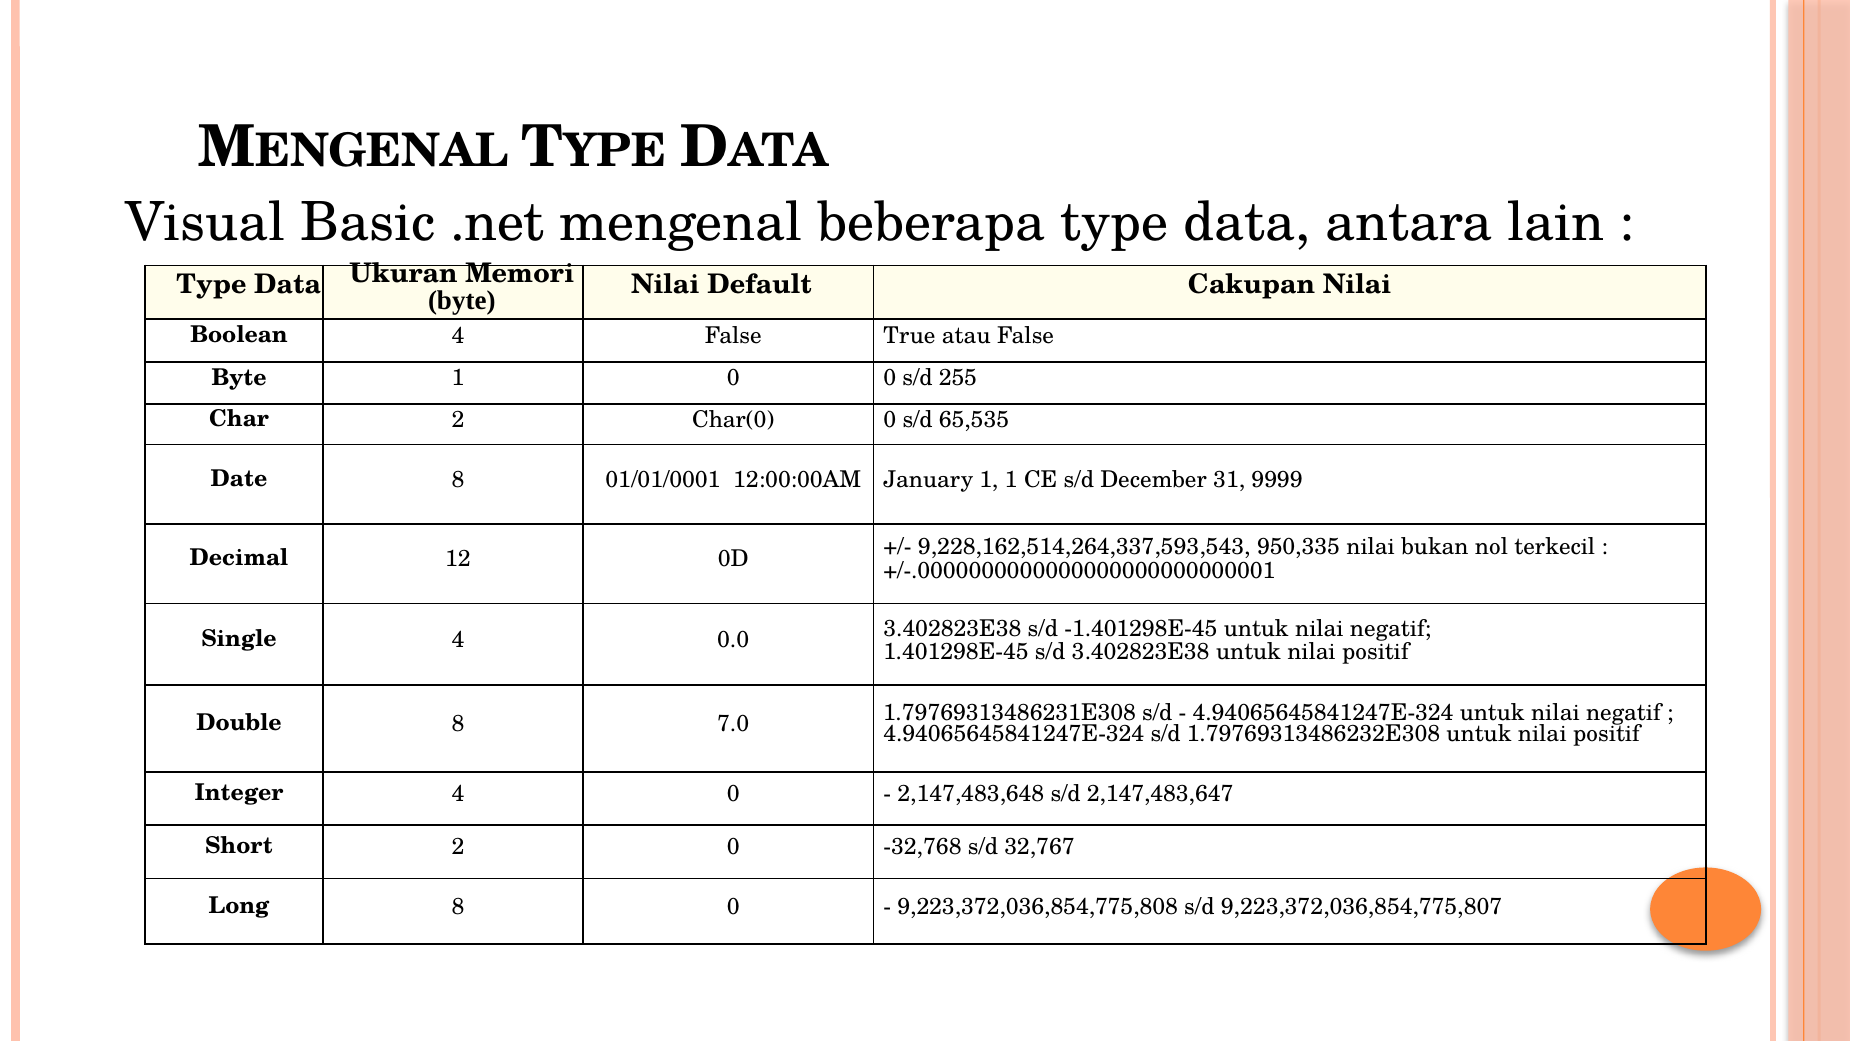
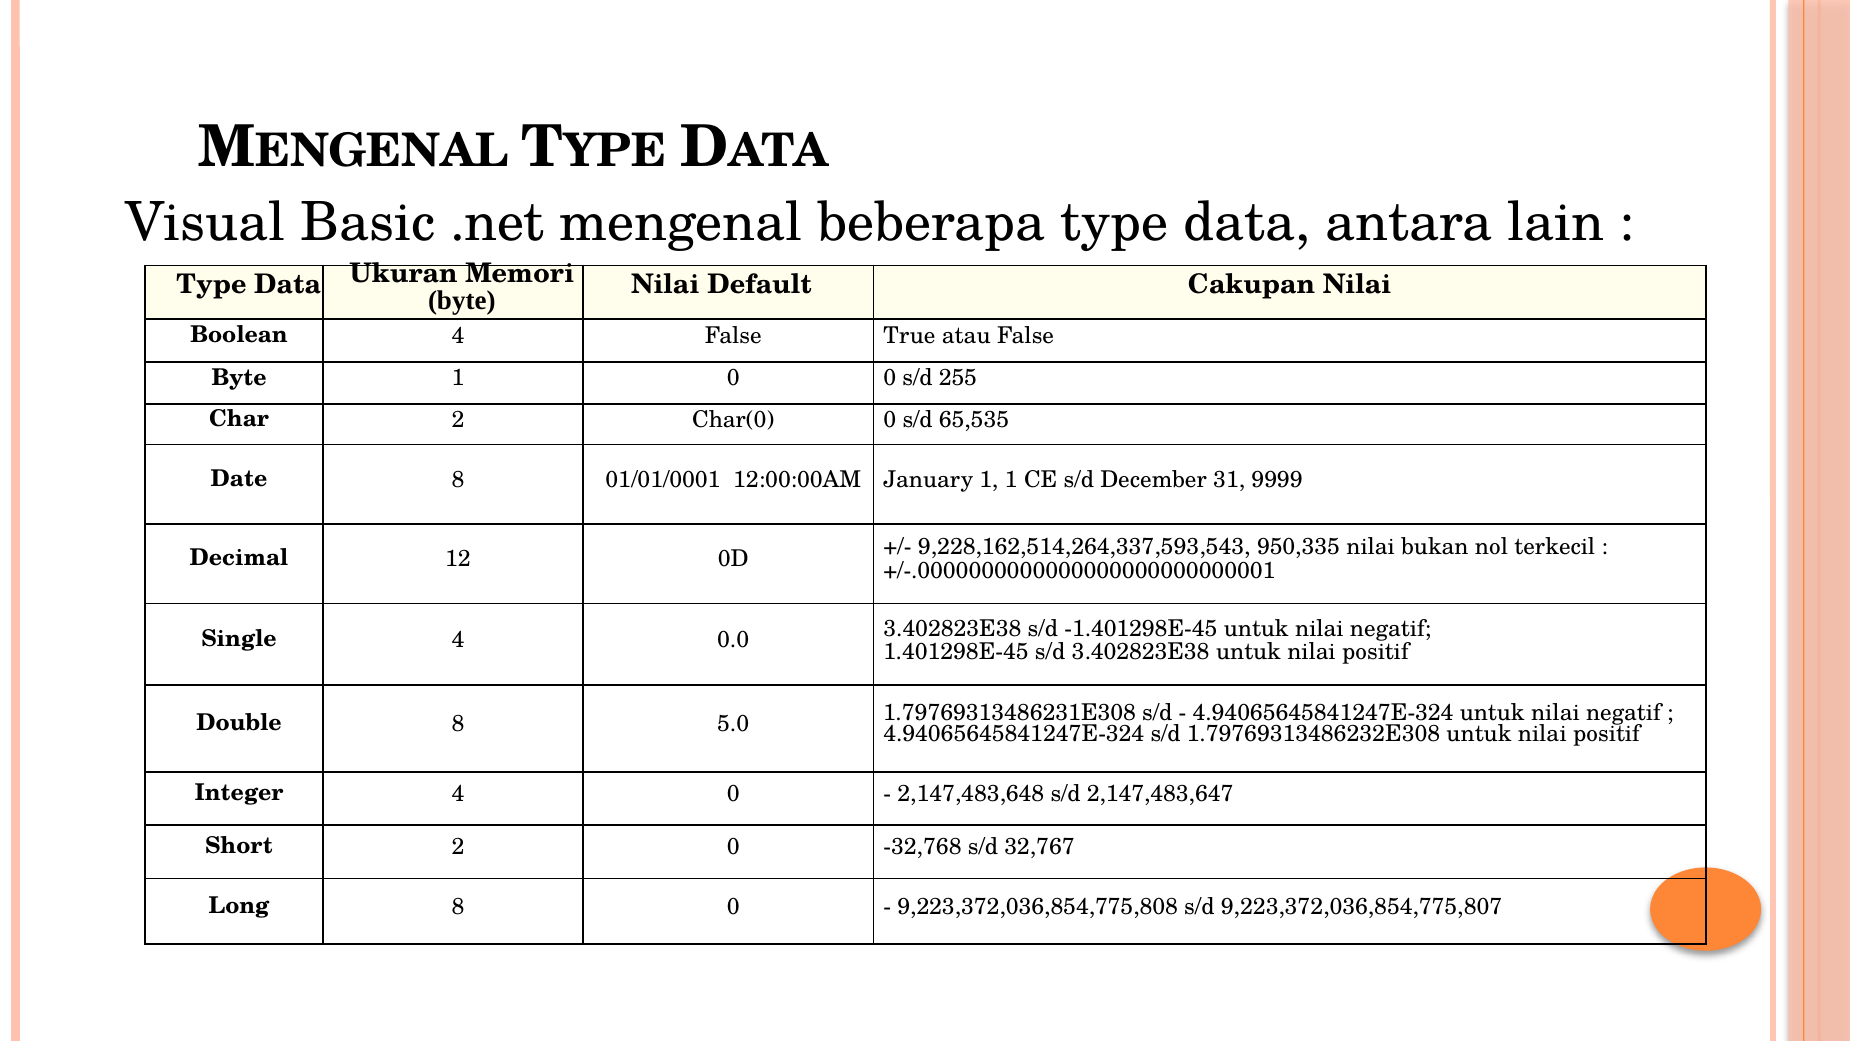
7.0: 7.0 -> 5.0 (733, 723)
